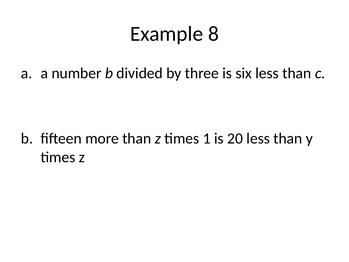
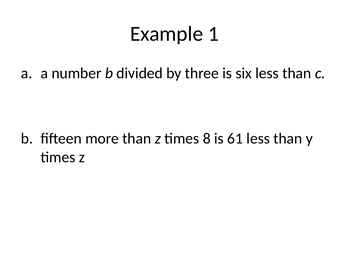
8: 8 -> 1 (213, 34)
1: 1 -> 8 (207, 138)
20: 20 -> 61 (235, 138)
